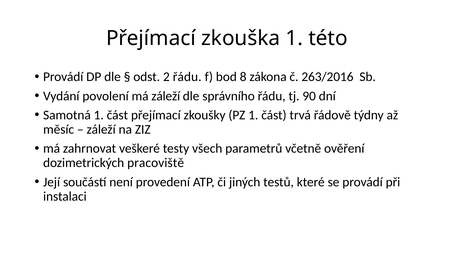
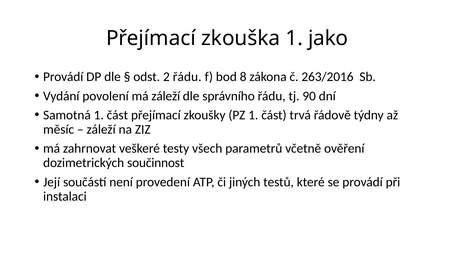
této: této -> jako (328, 38)
pracoviště: pracoviště -> součinnost (156, 162)
